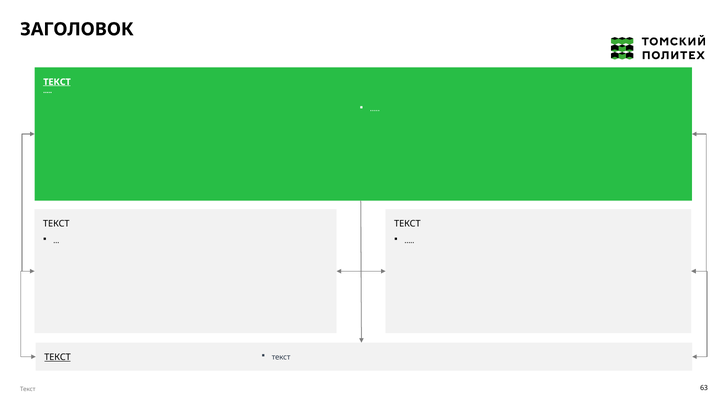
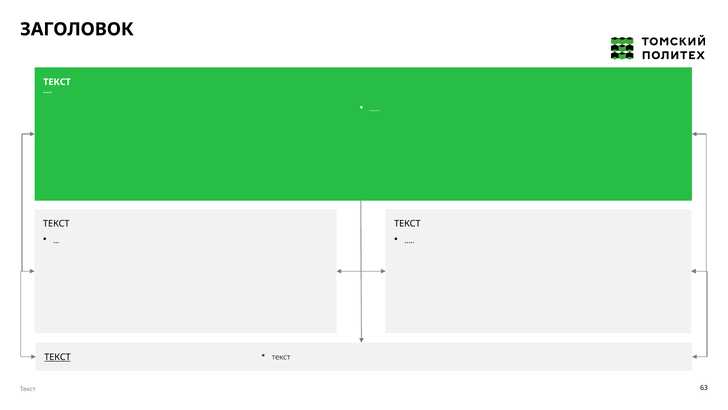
ТЕКСТ underline: present -> none (57, 82)
